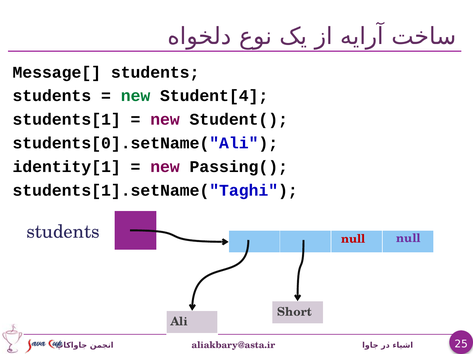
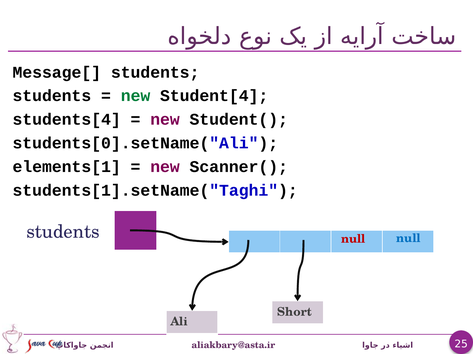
students[1: students[1 -> students[4 (67, 120)
identity[1: identity[1 -> elements[1 (67, 167)
Passing(: Passing( -> Scanner( (239, 167)
null colour: purple -> blue (408, 239)
